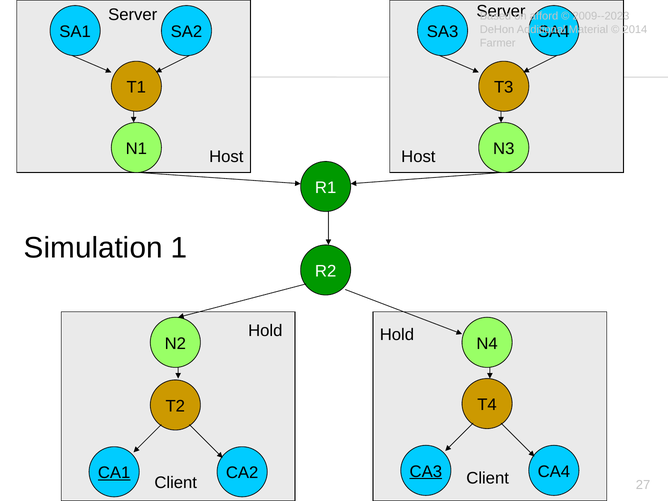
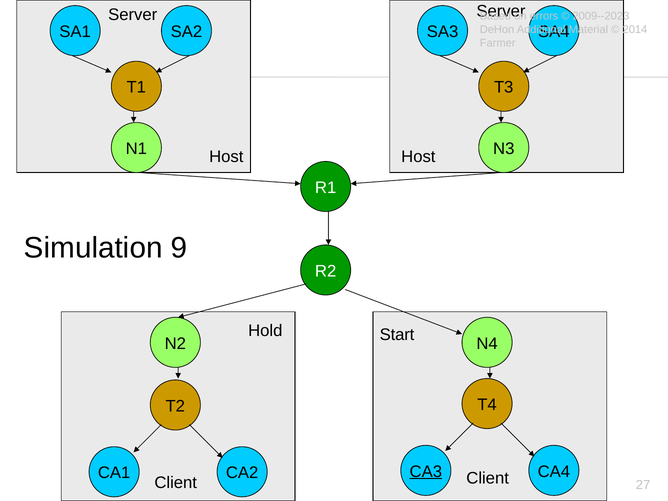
afford: afford -> errors (544, 16)
1: 1 -> 9 (179, 248)
Hold: Hold -> Start (397, 335)
CA1 underline: present -> none (114, 473)
